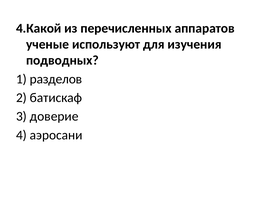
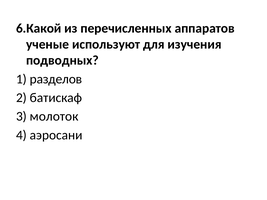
4.Какой: 4.Какой -> 6.Какой (39, 28)
доверие: доверие -> молоток (54, 117)
